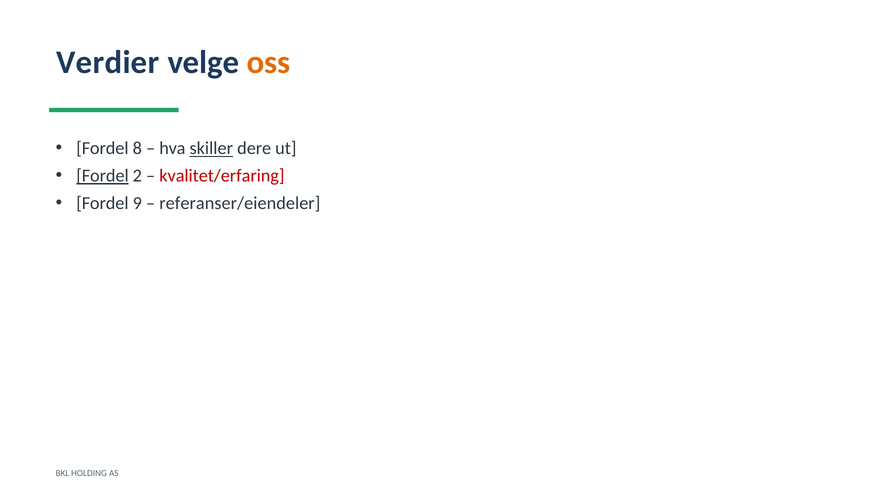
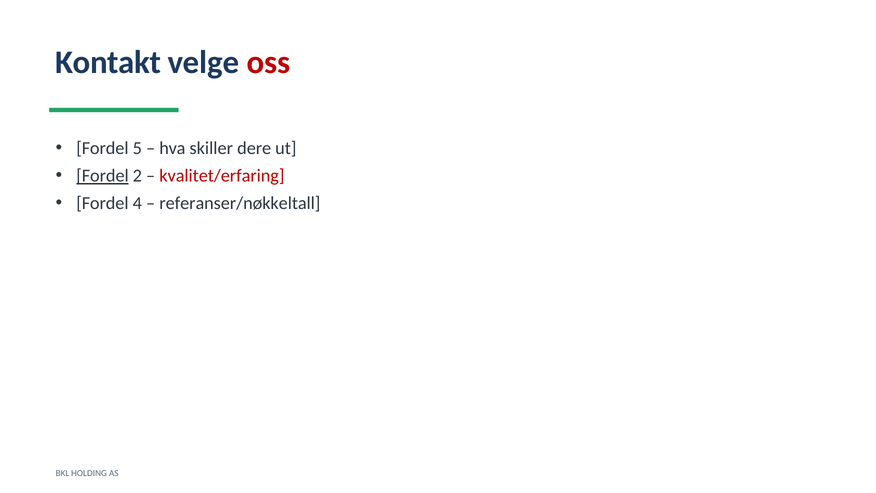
Verdier: Verdier -> Kontakt (108, 63)
oss colour: orange -> red (269, 63)
8: 8 -> 5 (137, 148)
skiller underline: present -> none (211, 148)
9: 9 -> 4 (137, 203)
referanser/eiendeler: referanser/eiendeler -> referanser/nøkkeltall (240, 203)
